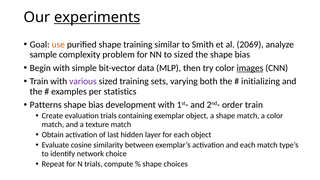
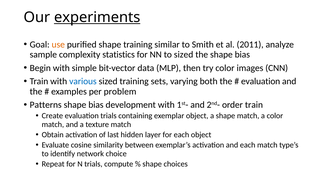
2069: 2069 -> 2011 (250, 45)
problem: problem -> statistics (119, 55)
images underline: present -> none (250, 68)
various colour: purple -> blue (83, 81)
initializing: initializing -> evaluation (261, 81)
statistics: statistics -> problem (120, 91)
